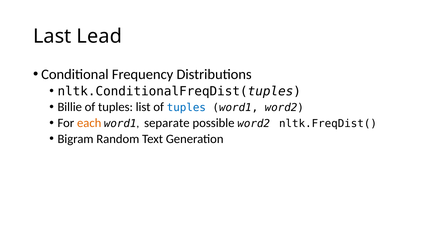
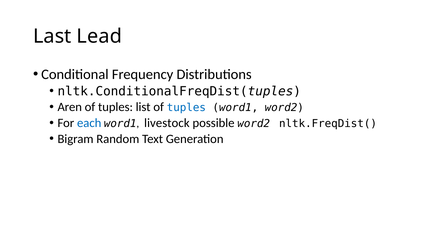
Billie: Billie -> Aren (70, 107)
each colour: orange -> blue (89, 123)
separate: separate -> livestock (167, 123)
